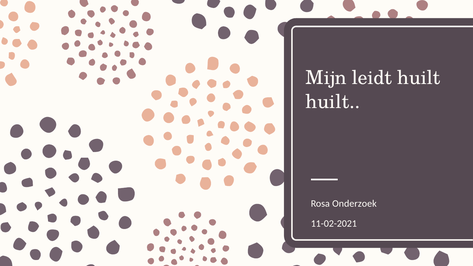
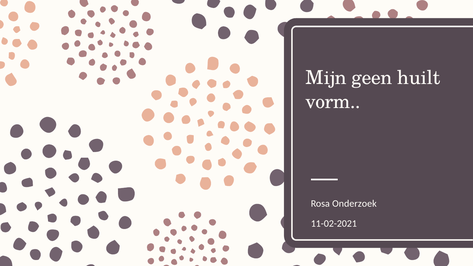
leidt: leidt -> geen (372, 78)
huilt: huilt -> vorm (333, 102)
